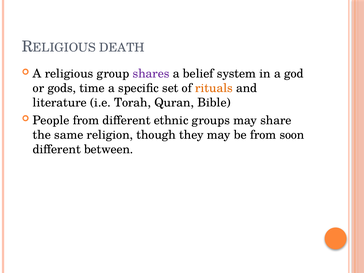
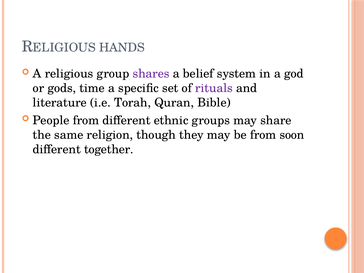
DEATH: DEATH -> HANDS (122, 48)
rituals colour: orange -> purple (214, 88)
between: between -> together (109, 149)
